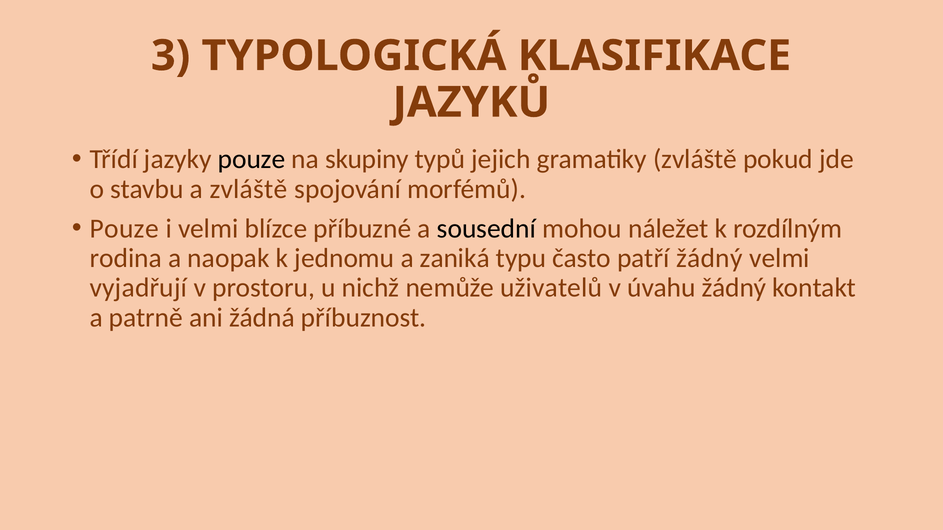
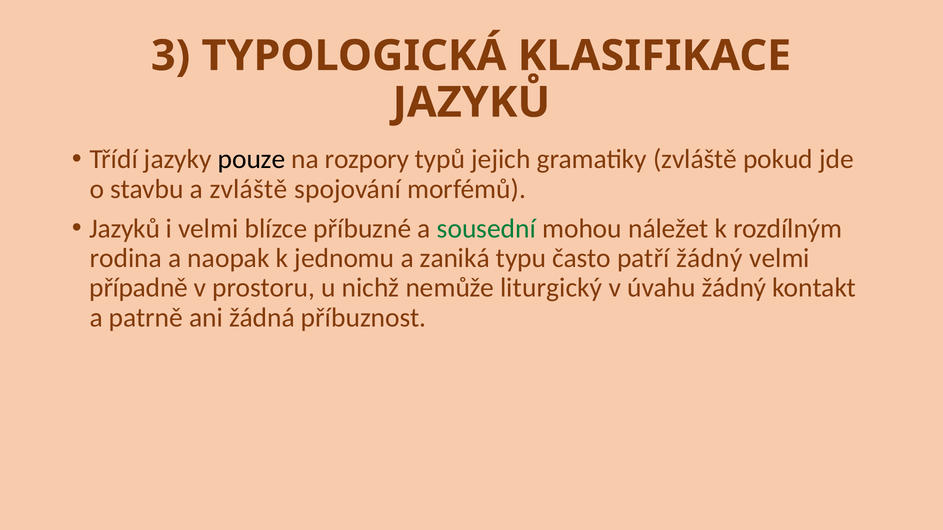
skupiny: skupiny -> rozpory (367, 159)
Pouze: Pouze -> Jazyků (125, 229)
sousední colour: black -> green (486, 229)
vyjadřují: vyjadřují -> případně (139, 288)
uživatelů: uživatelů -> liturgický (551, 288)
